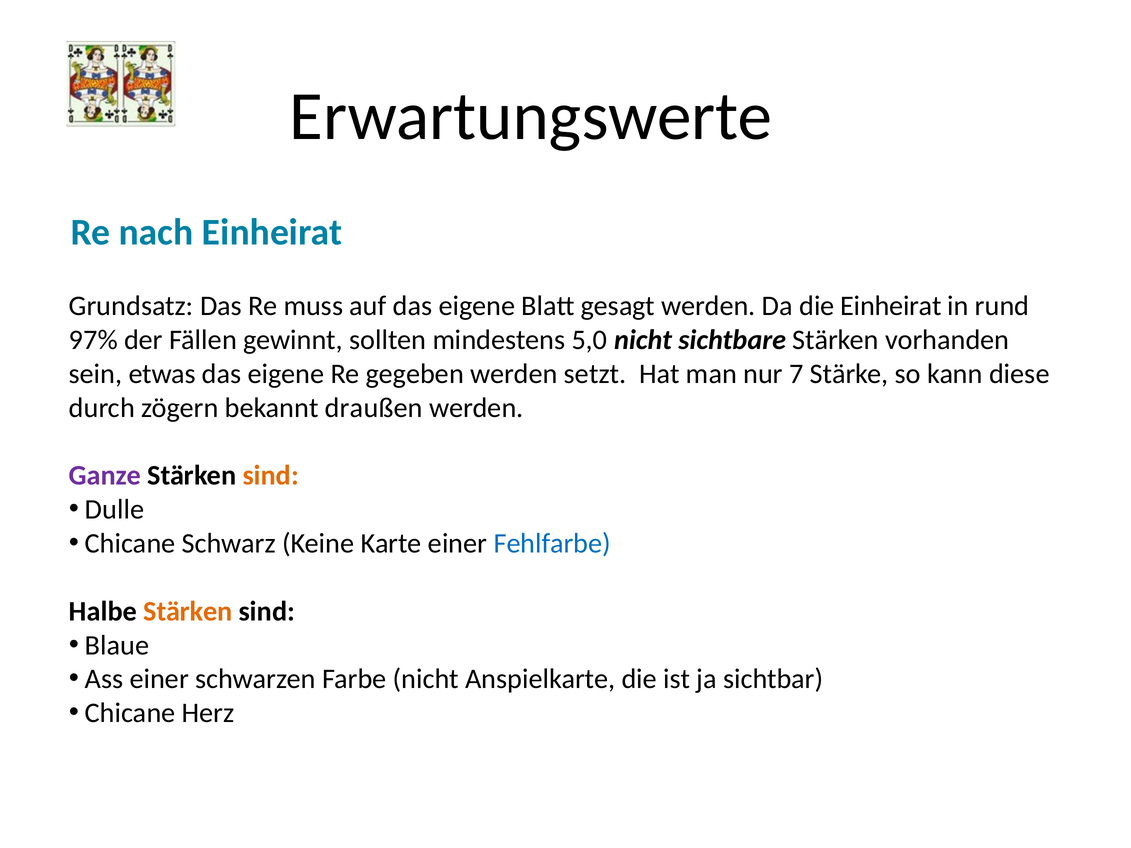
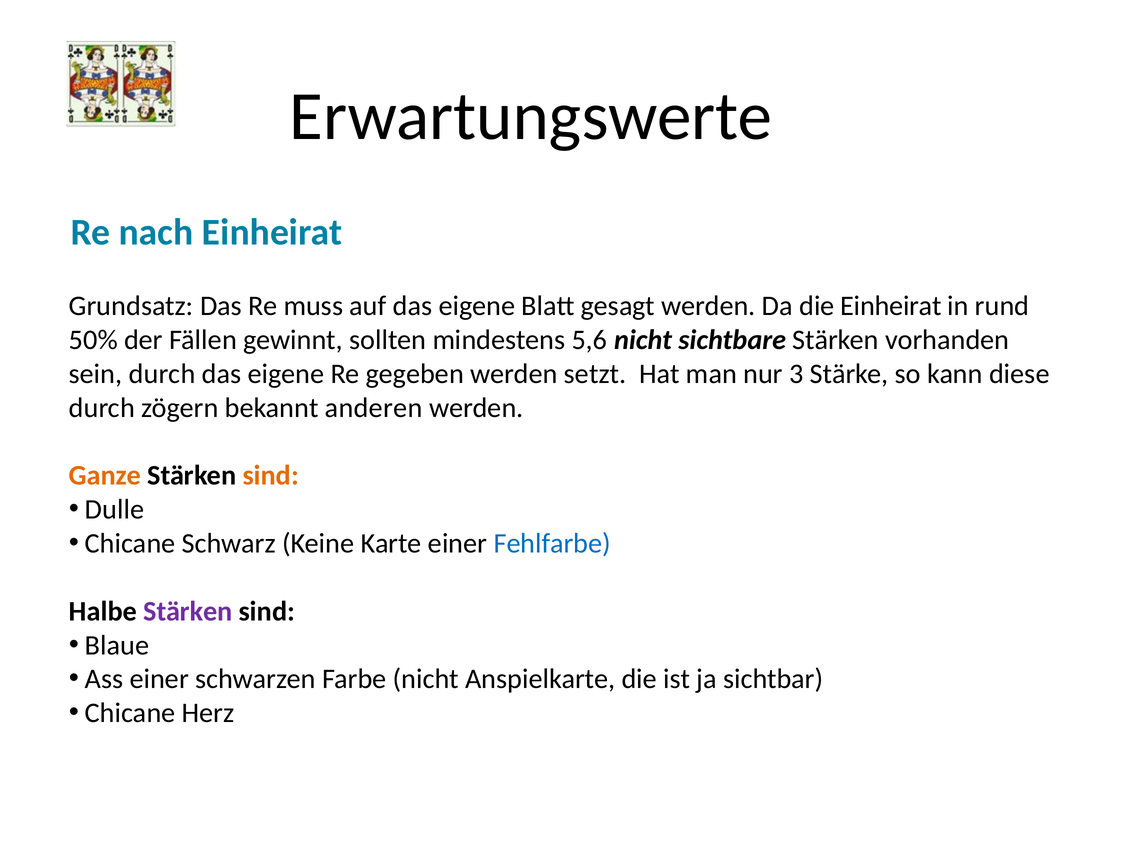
97%: 97% -> 50% (93, 340)
5,0: 5,0 -> 5,6 (589, 340)
sein etwas: etwas -> durch (162, 374)
7: 7 -> 3 (796, 374)
draußen: draußen -> anderen (374, 408)
Ganze colour: purple -> orange (105, 476)
Stärken colour: orange -> purple (188, 611)
